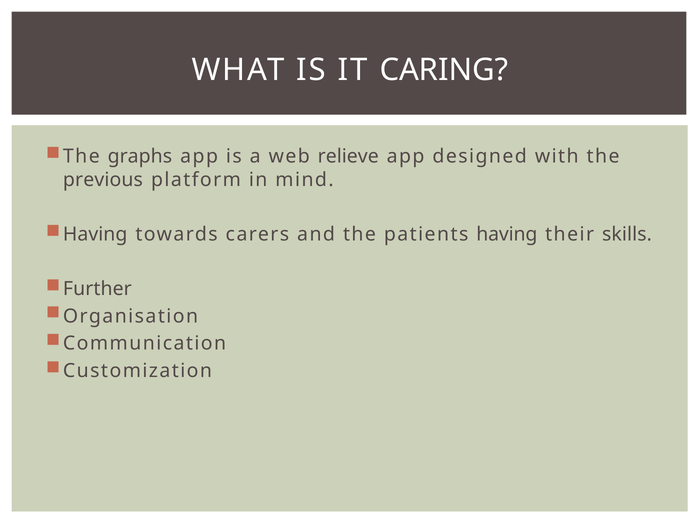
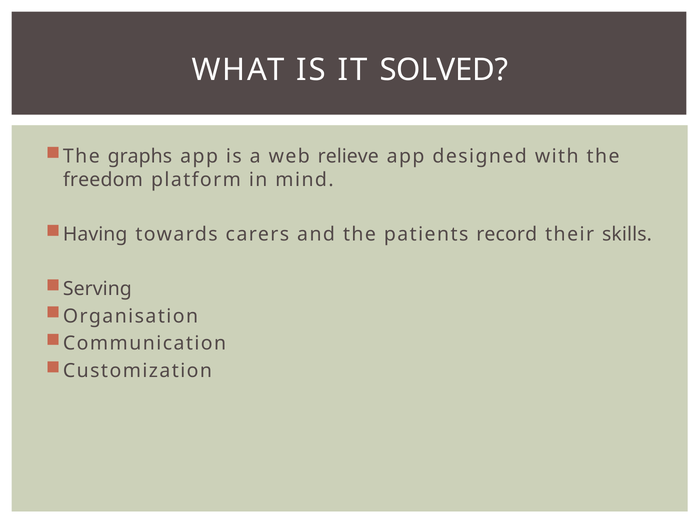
CARING: CARING -> SOLVED (444, 70)
previous: previous -> freedom (103, 180)
patients having: having -> record (507, 234)
Further: Further -> Serving (97, 289)
